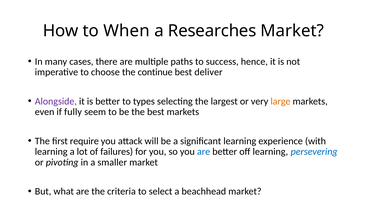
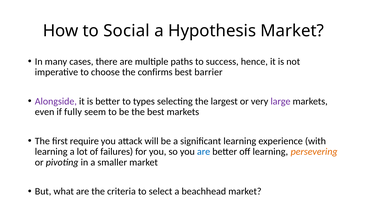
When: When -> Social (127, 31)
Researches: Researches -> Hypothesis (212, 31)
continue: continue -> confirms (155, 72)
deliver: deliver -> barrier (208, 72)
large colour: orange -> purple (280, 101)
persevering colour: blue -> orange (314, 152)
